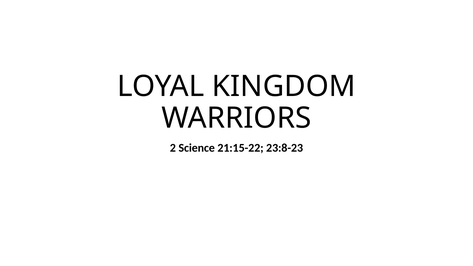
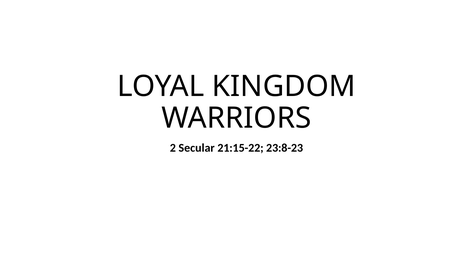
Science: Science -> Secular (197, 148)
